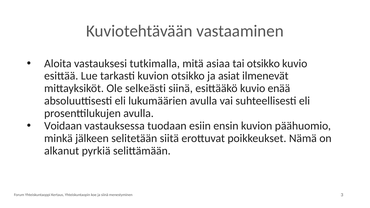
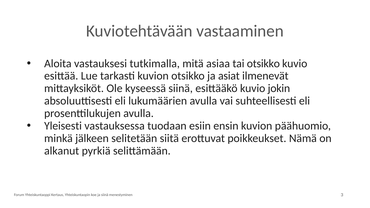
selkeästi: selkeästi -> kyseessä (146, 88)
enää: enää -> jokin (279, 88)
Voidaan: Voidaan -> Yleisesti (63, 126)
